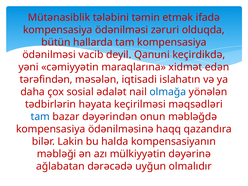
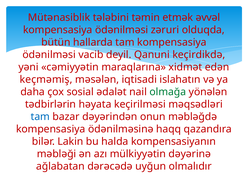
ifadə: ifadə -> əvvəl (208, 17)
tərəfindən: tərəfindən -> keçməmiş (46, 79)
olmağa colour: blue -> green (168, 92)
